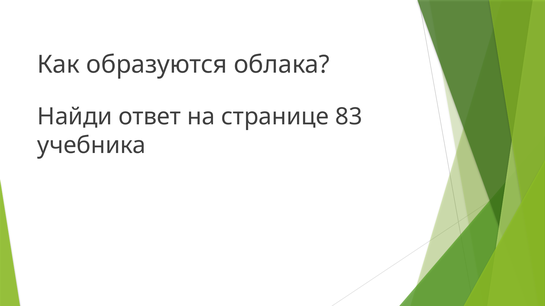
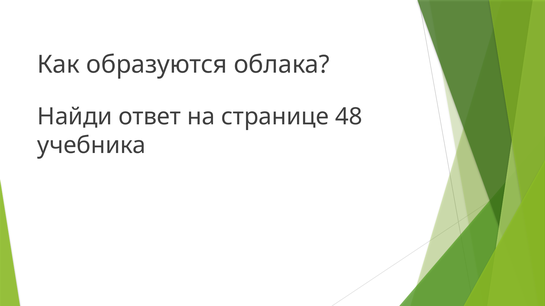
83: 83 -> 48 (349, 117)
